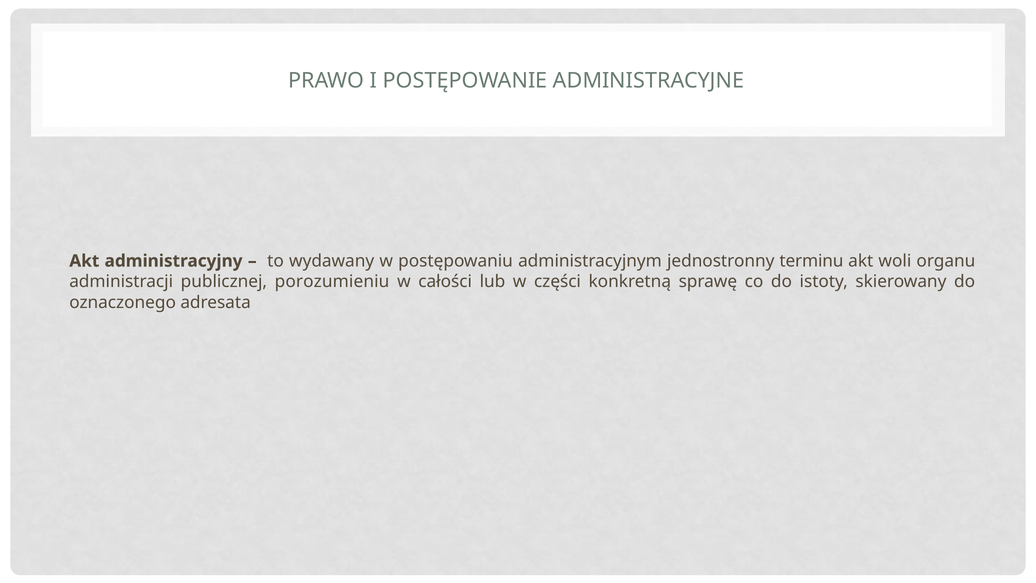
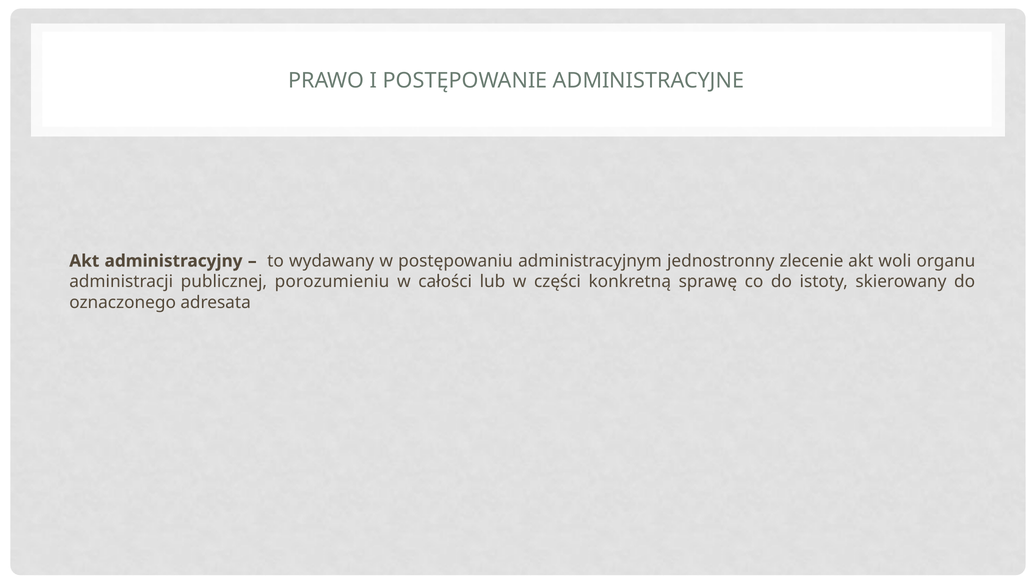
terminu: terminu -> zlecenie (811, 261)
